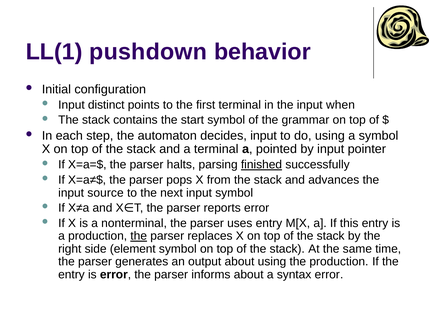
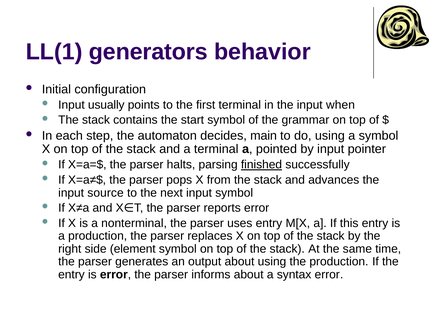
pushdown: pushdown -> generators (148, 52)
distinct: distinct -> usually (106, 105)
decides input: input -> main (264, 136)
the underline: present -> none (139, 237)
